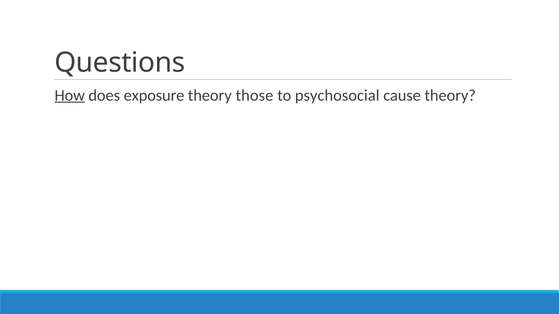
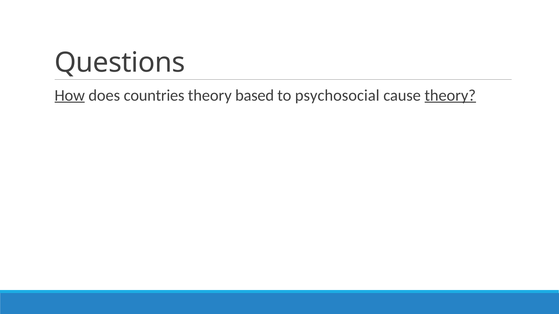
exposure: exposure -> countries (154, 95)
those: those -> based (255, 95)
theory underline: none -> present (450, 95)
